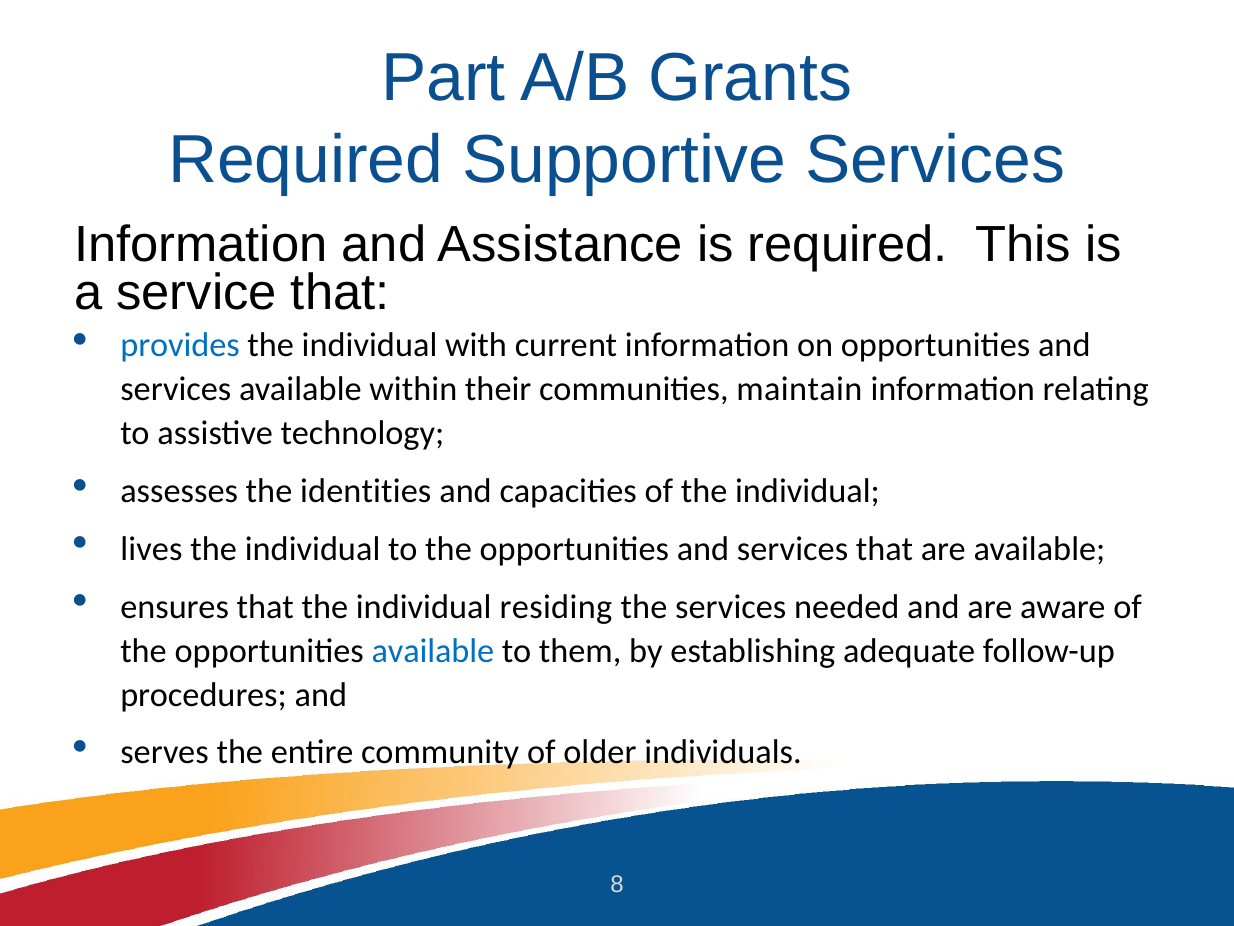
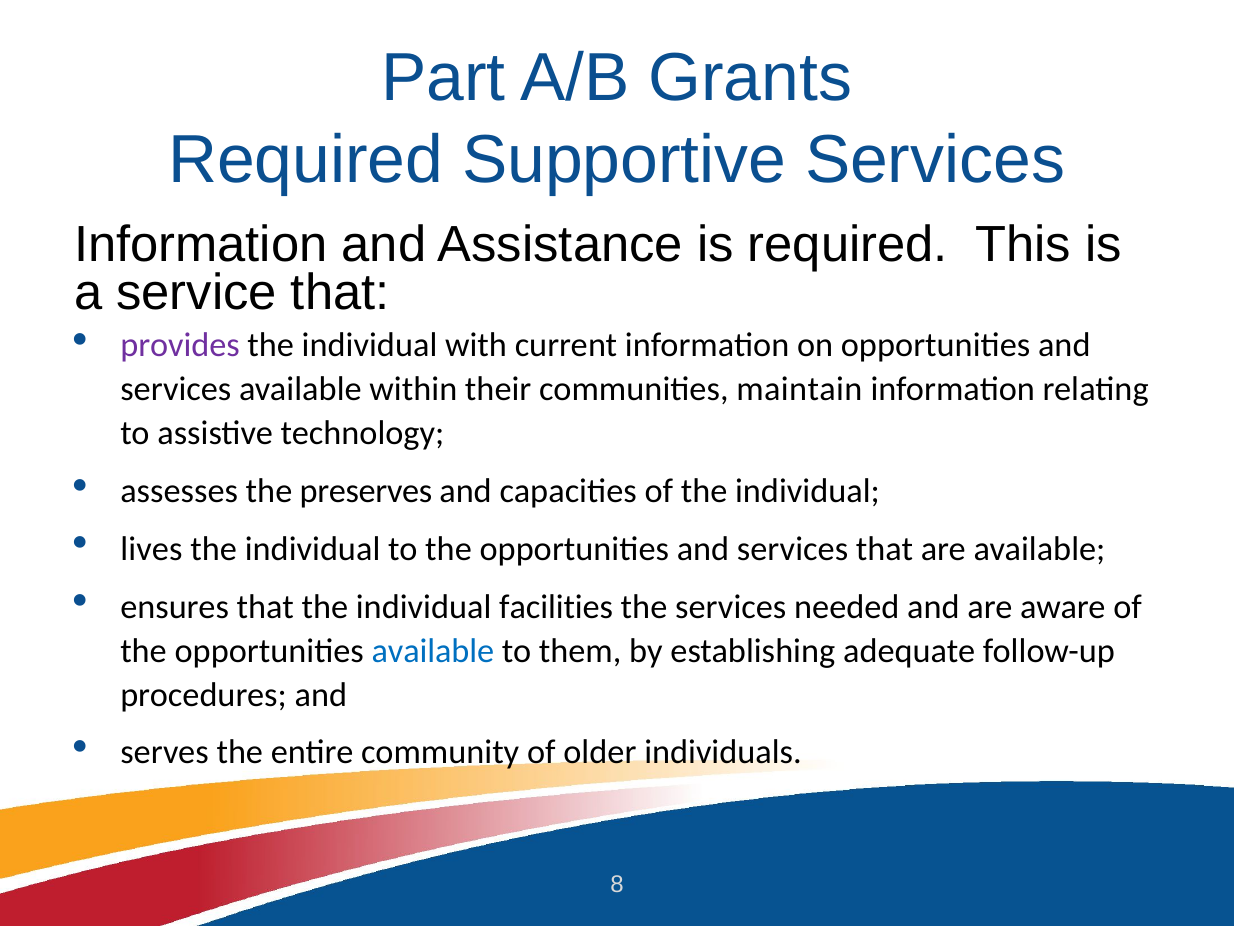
provides colour: blue -> purple (180, 345)
identities: identities -> preserves (366, 491)
residing: residing -> facilities (556, 607)
